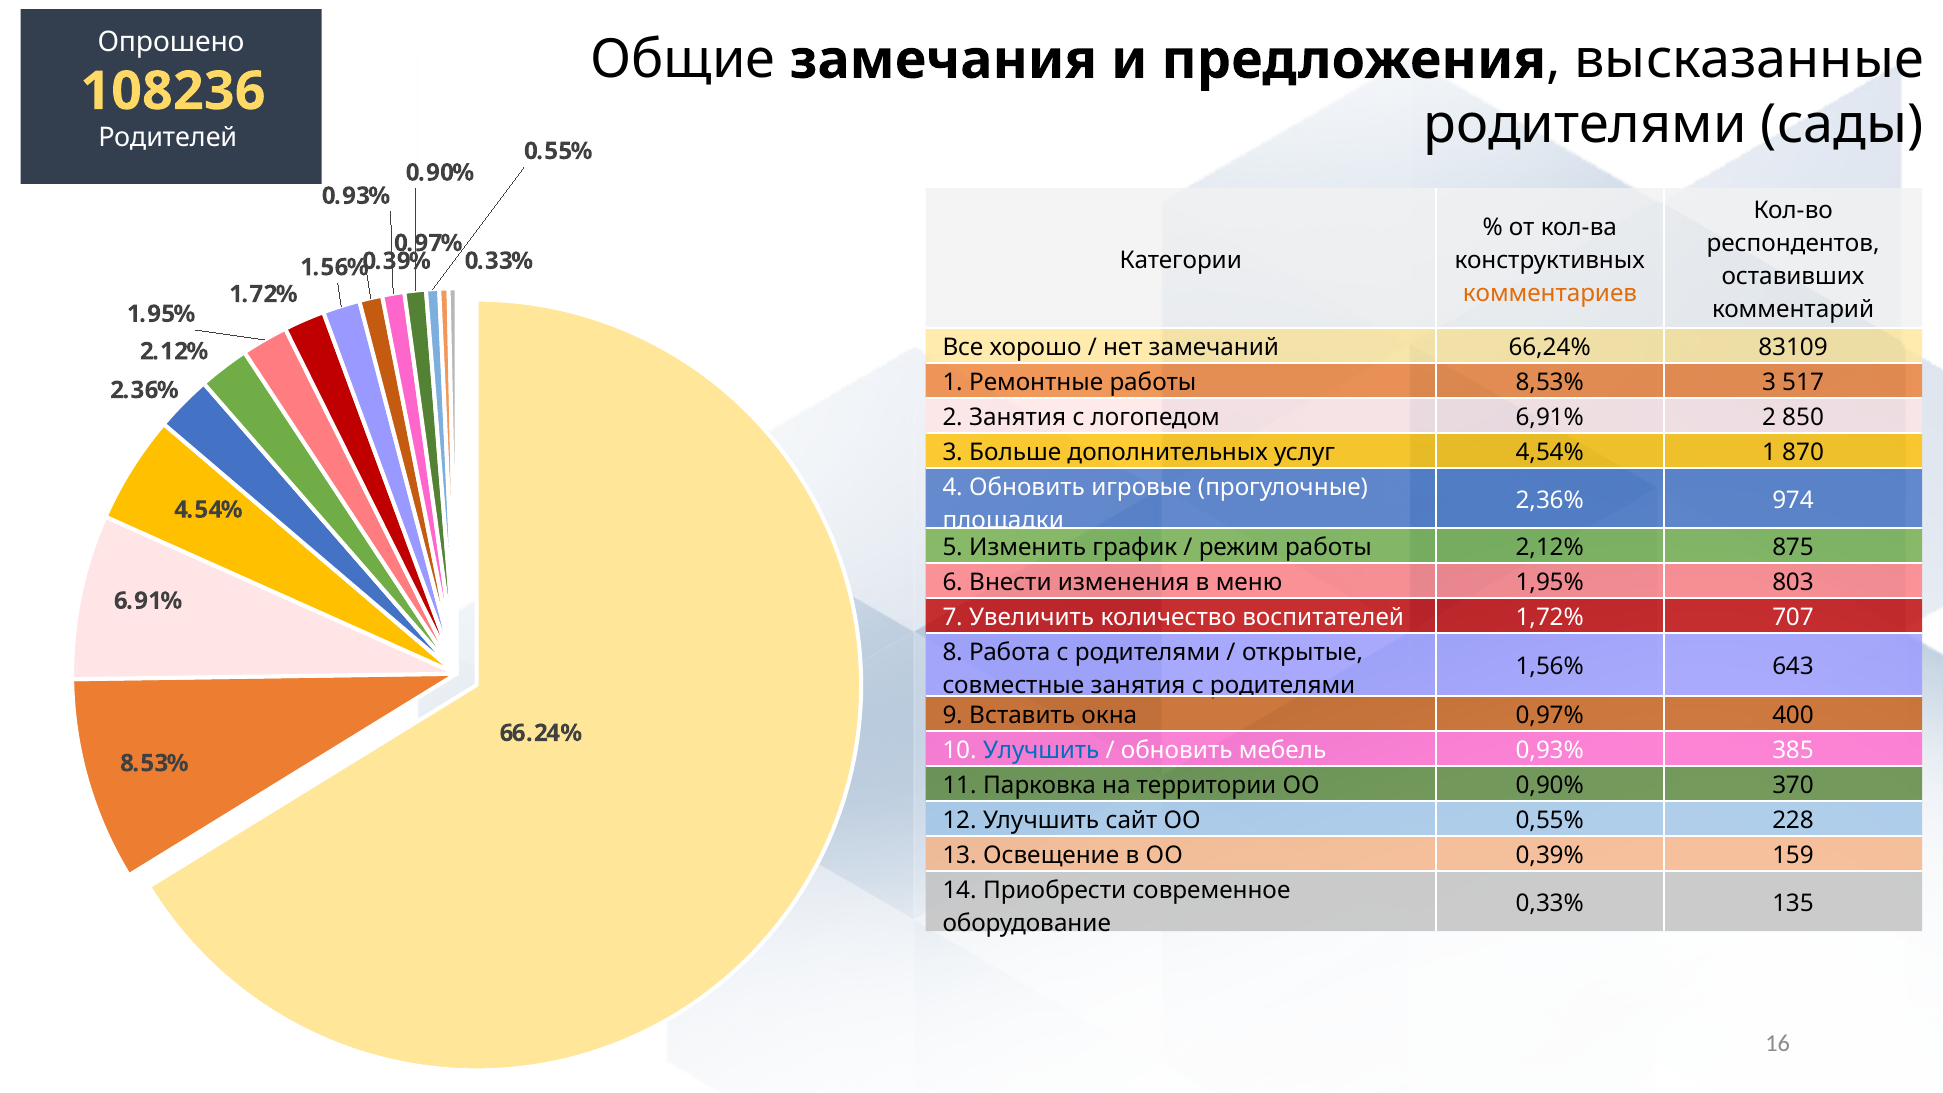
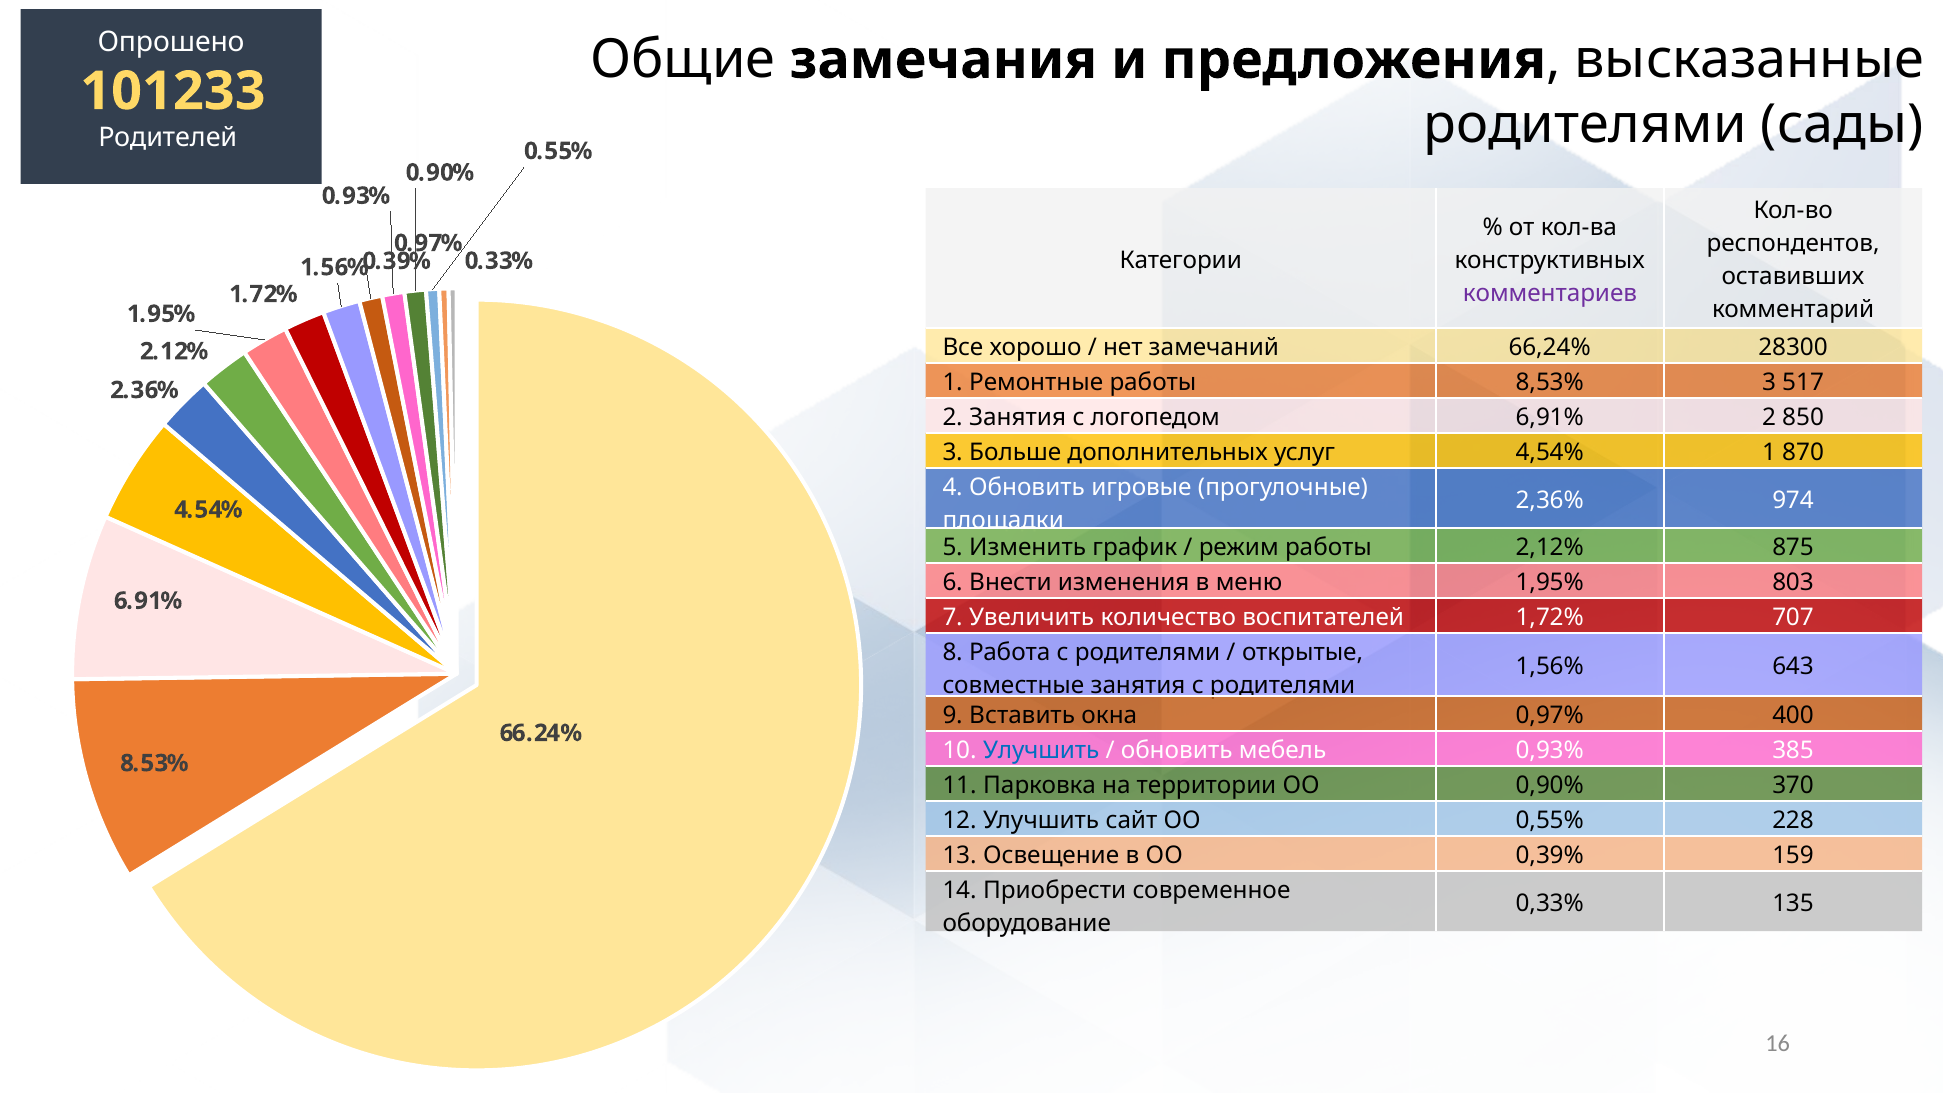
108236: 108236 -> 101233 (173, 91)
комментариев colour: orange -> purple (1550, 293)
83109: 83109 -> 28300 (1793, 348)
